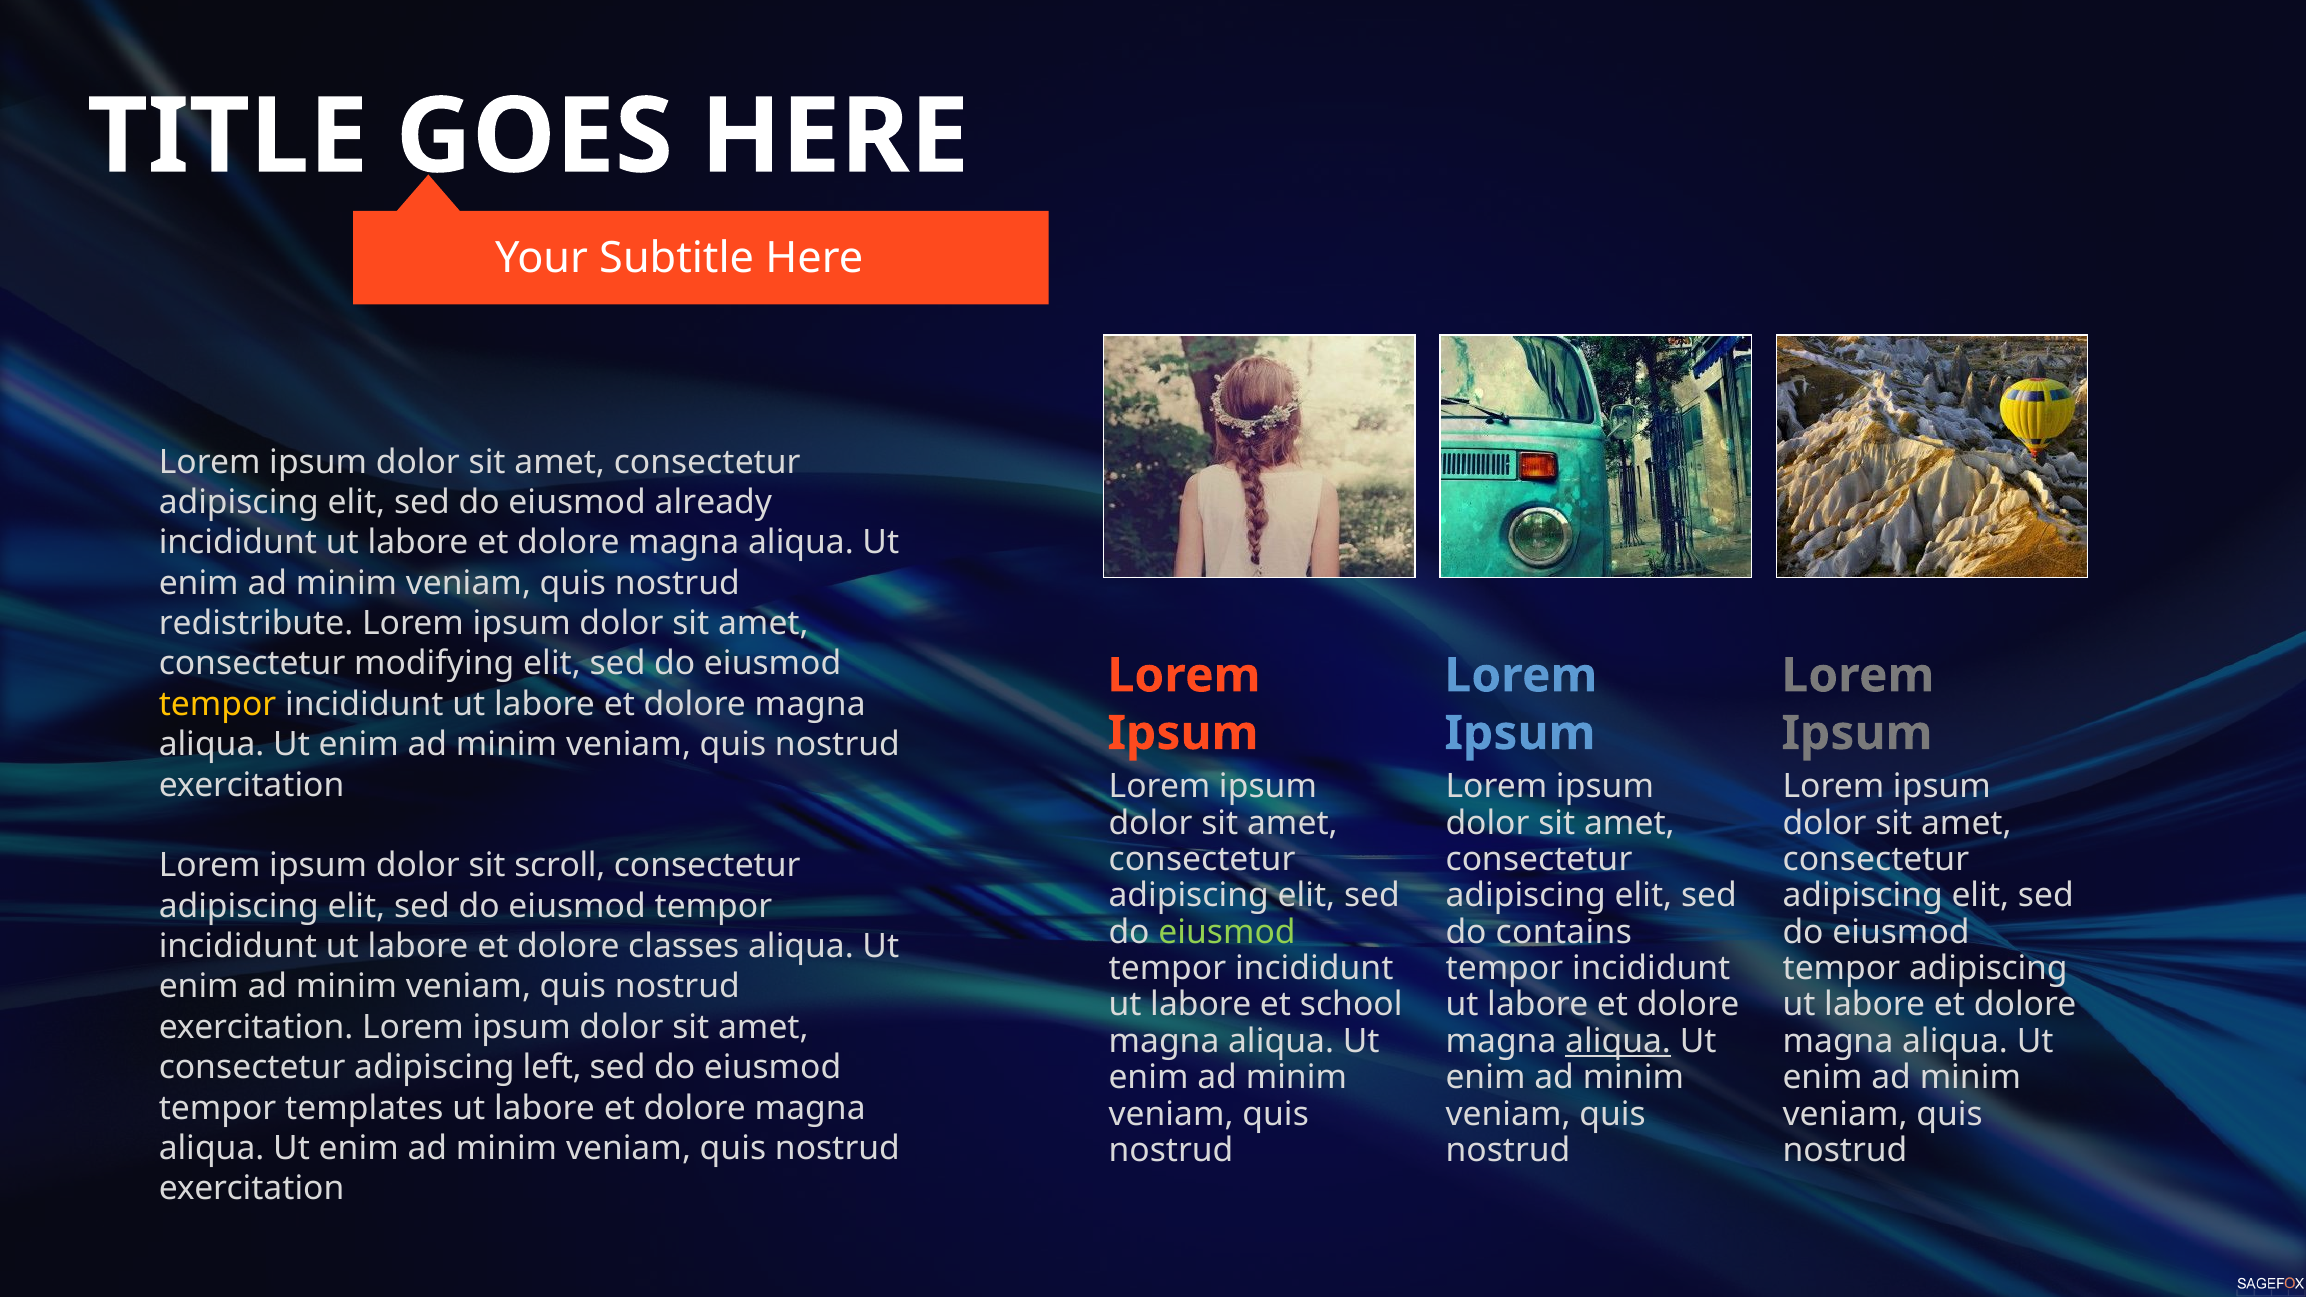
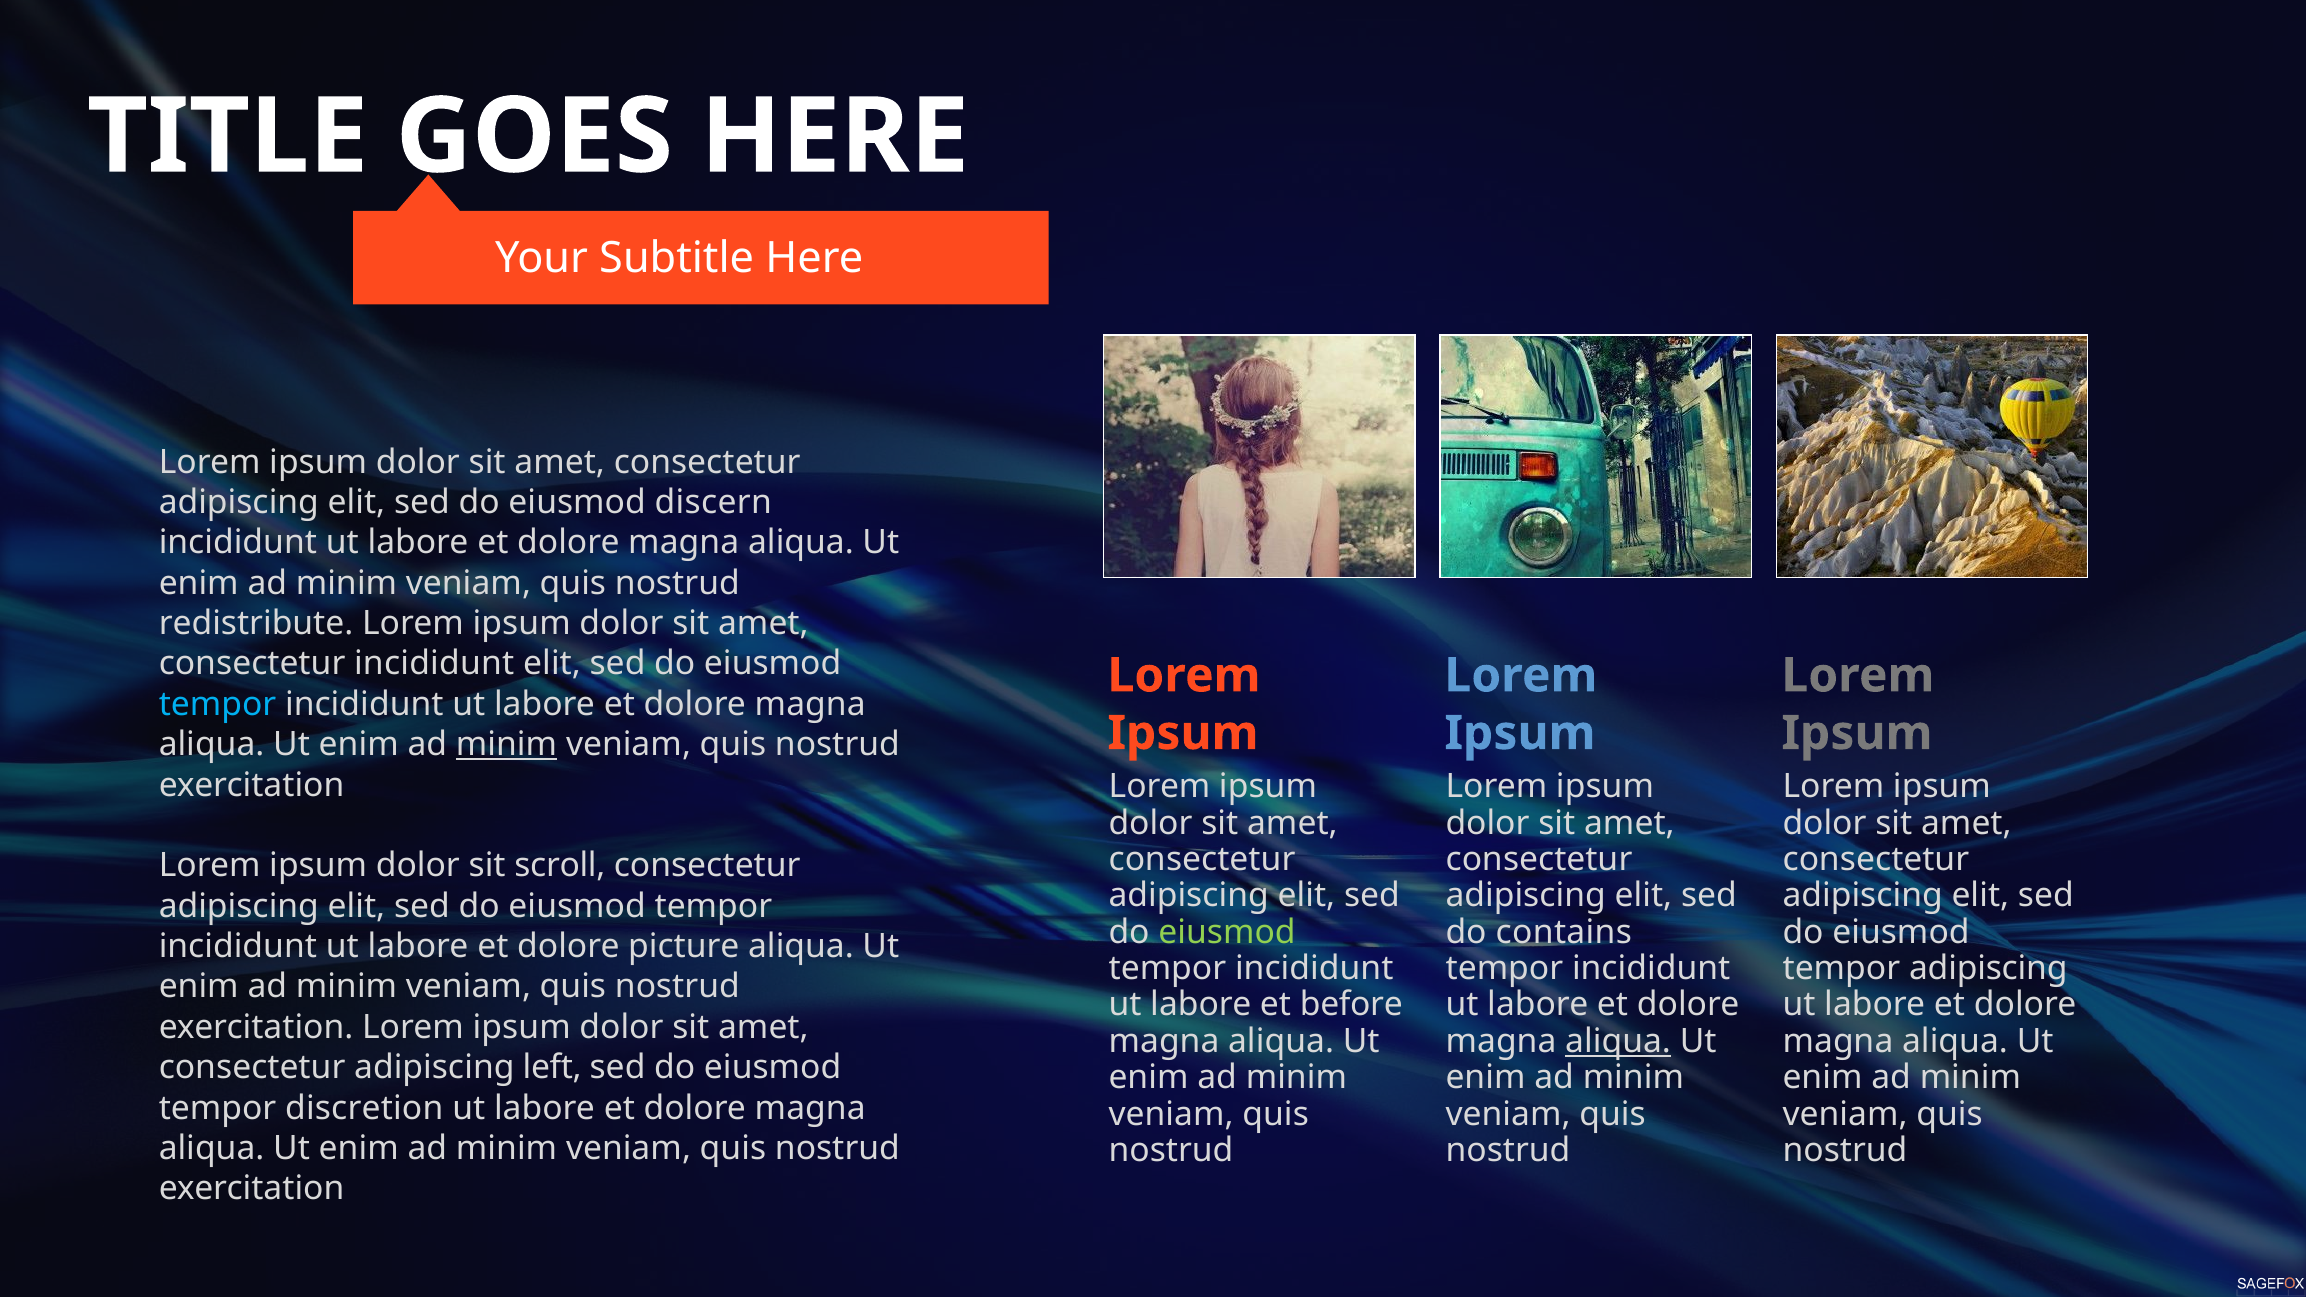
already: already -> discern (713, 502)
consectetur modifying: modifying -> incididunt (434, 664)
tempor colour: yellow -> light blue (218, 704)
minim underline: none -> present (507, 745)
classes: classes -> picture (684, 947)
school: school -> before (1351, 1005)
templates: templates -> discretion (364, 1108)
